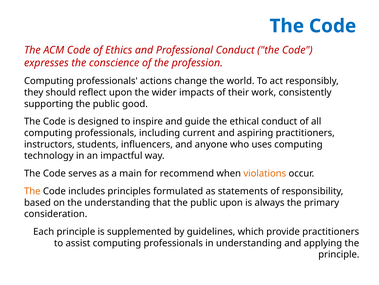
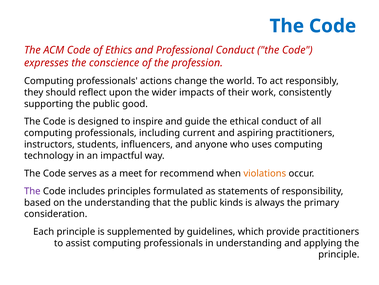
main: main -> meet (131, 173)
The colour: orange -> purple (32, 191)
public upon: upon -> kinds (231, 202)
